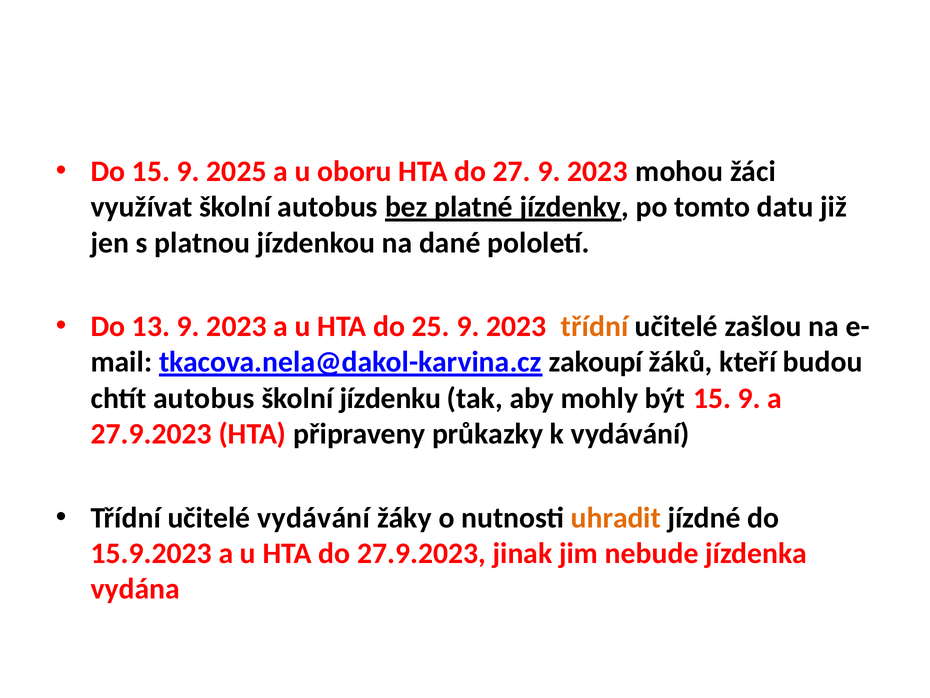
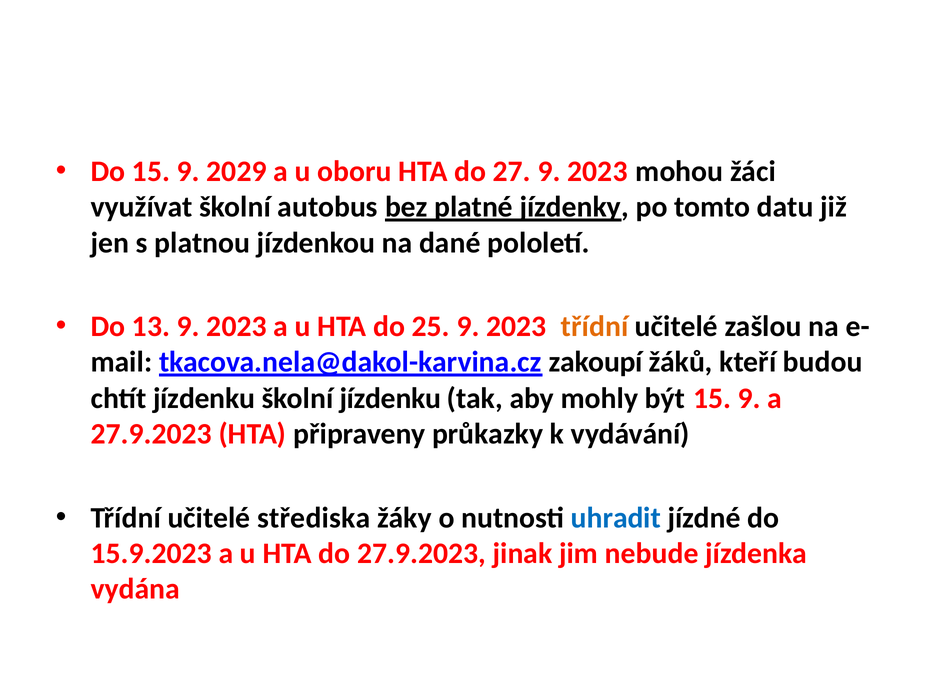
2025: 2025 -> 2029 (236, 171)
chtít autobus: autobus -> jízdenku (204, 398)
učitelé vydávání: vydávání -> střediska (314, 517)
uhradit colour: orange -> blue (616, 517)
